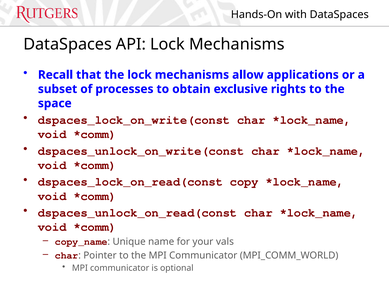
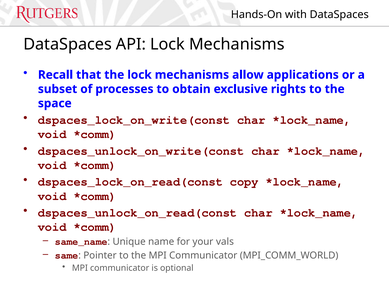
copy_name: copy_name -> same_name (81, 242)
char: char -> same (67, 255)
